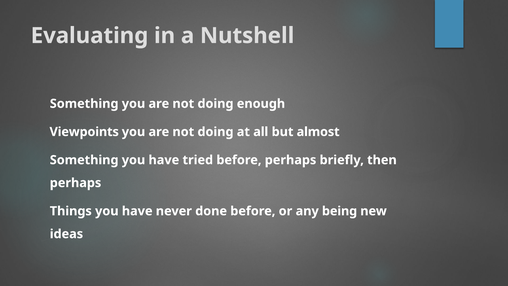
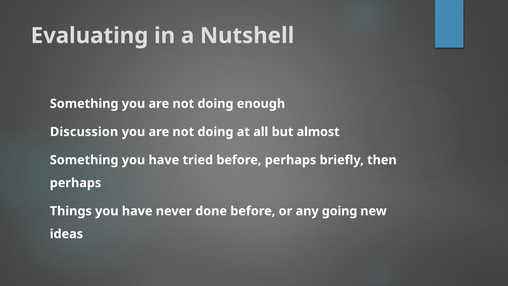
Viewpoints: Viewpoints -> Discussion (84, 132)
being: being -> going (340, 211)
